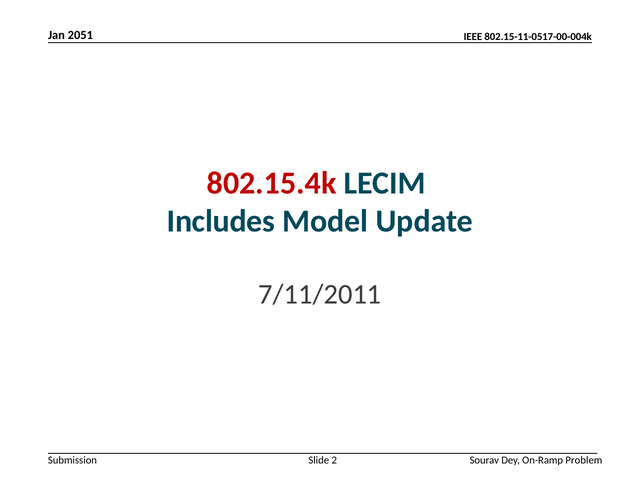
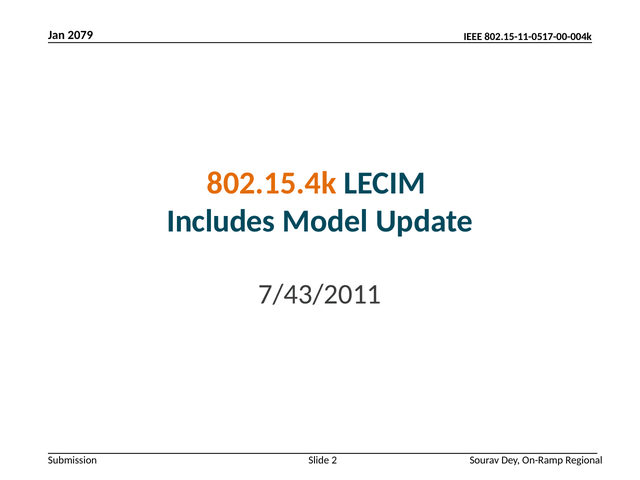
2051: 2051 -> 2079 (80, 35)
802.15.4k colour: red -> orange (272, 183)
7/11/2011: 7/11/2011 -> 7/43/2011 (320, 294)
Problem: Problem -> Regional (584, 460)
